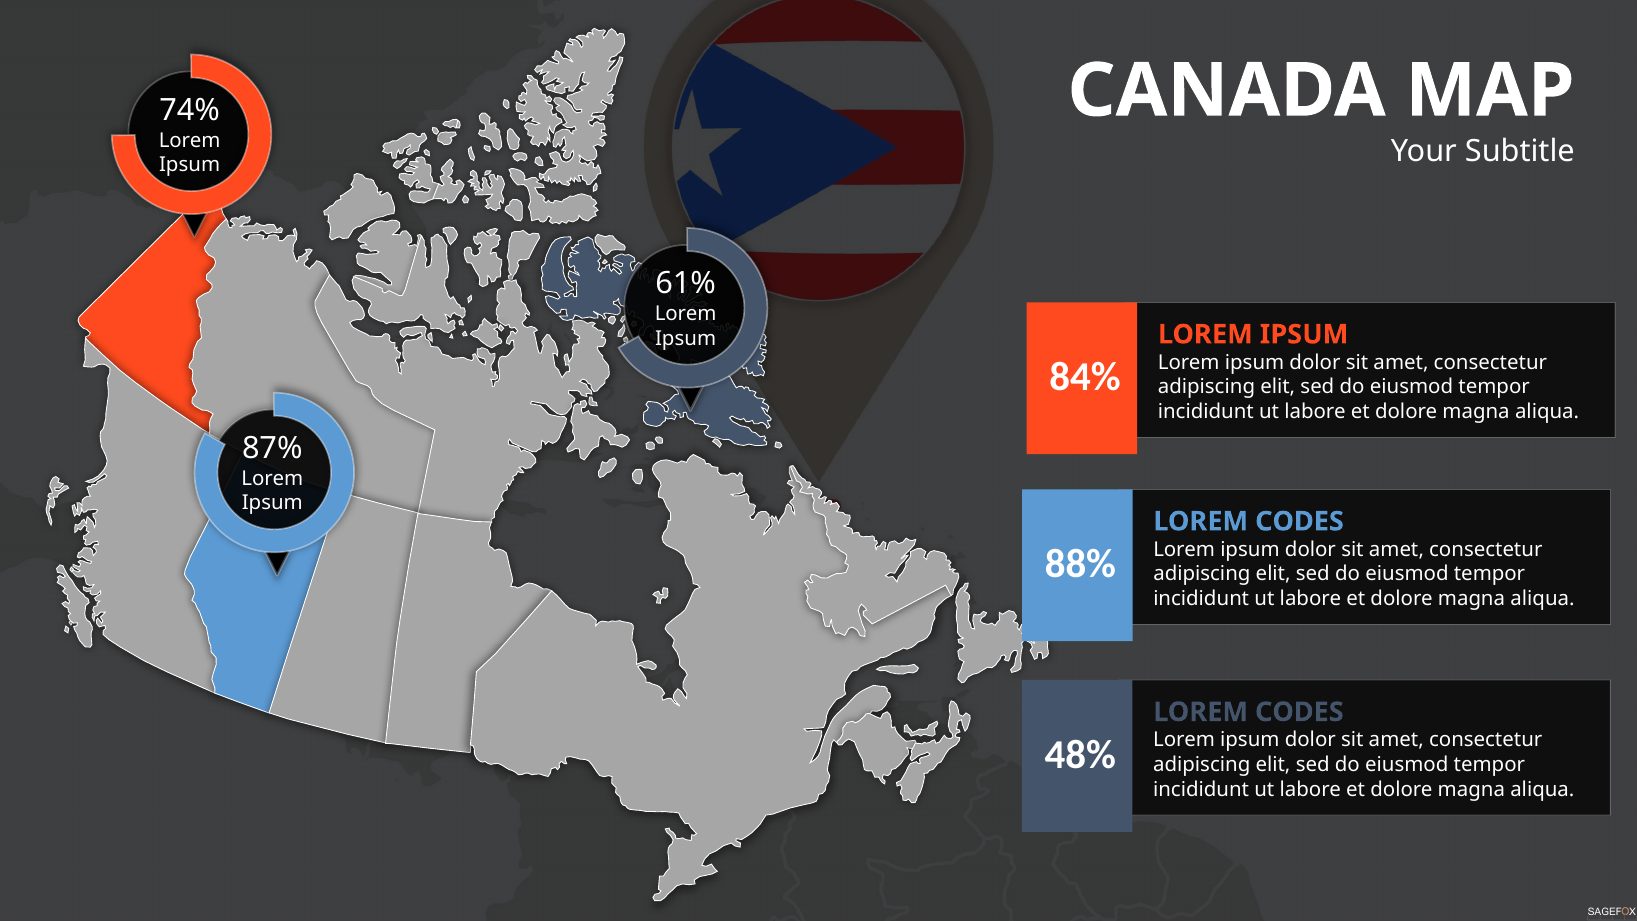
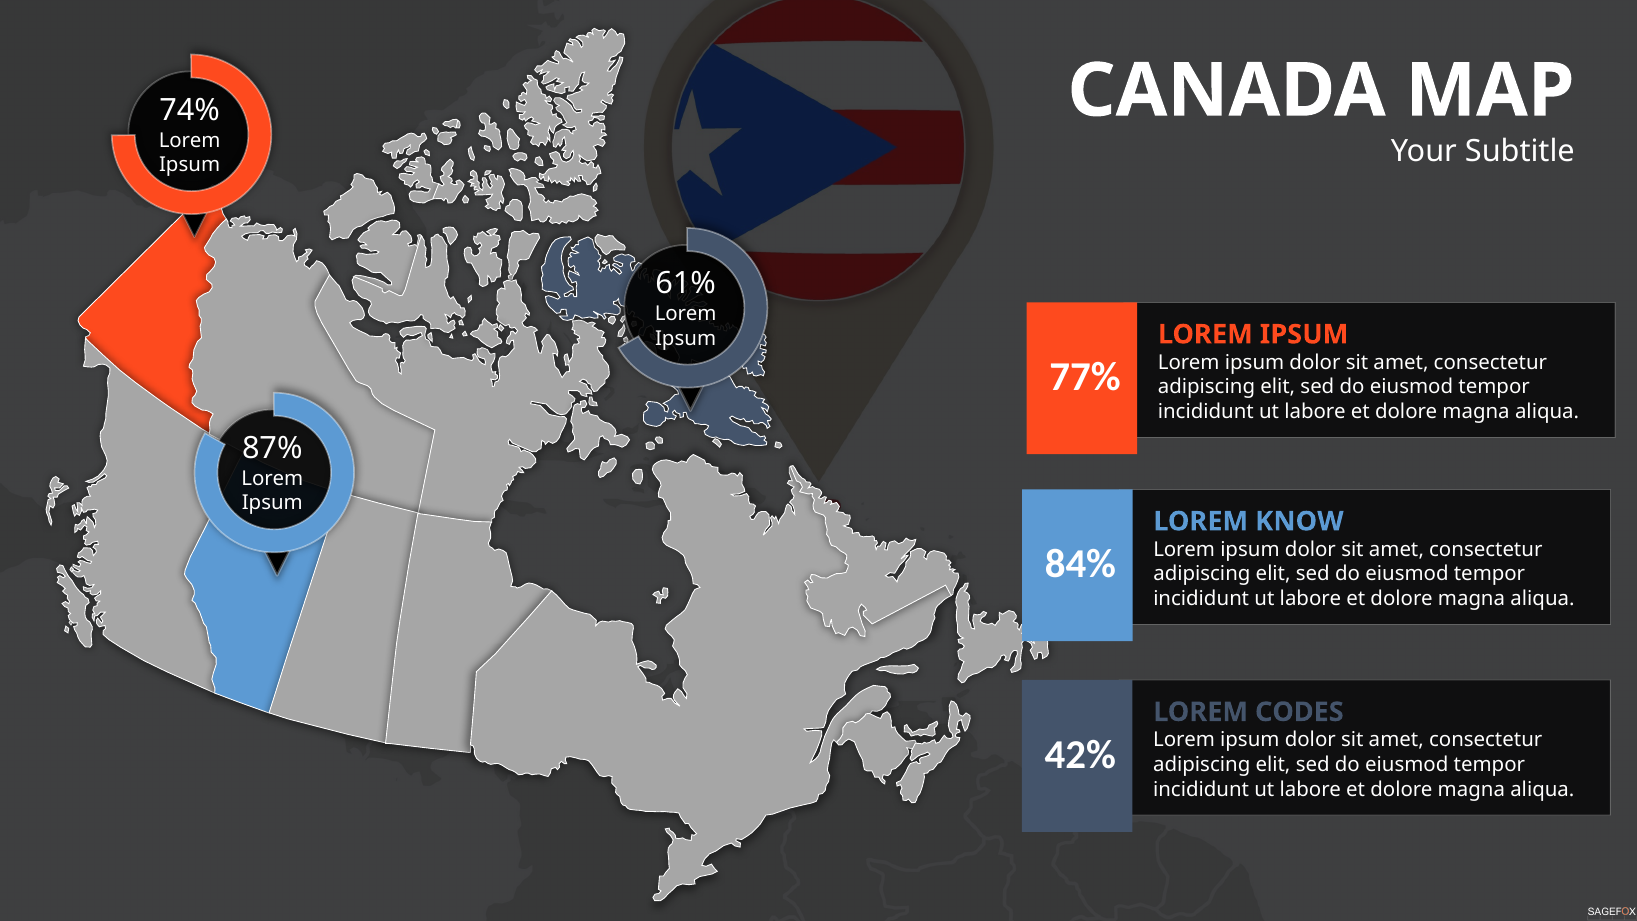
84%: 84% -> 77% (1085, 377)
CODES: CODES -> KNOW (1299, 521)
88%: 88% -> 84% (1080, 564)
48%: 48% -> 42% (1080, 754)
